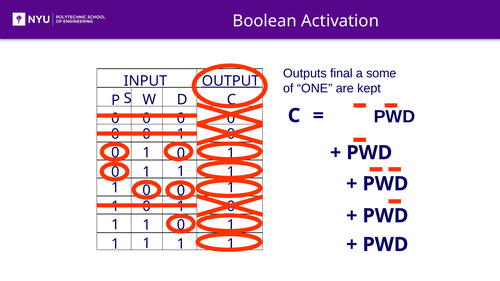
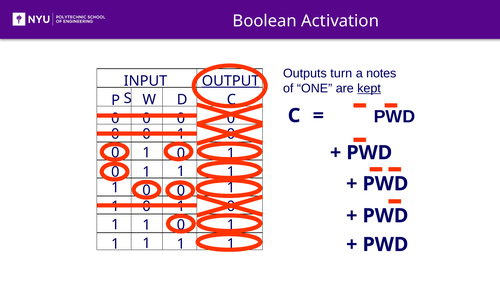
final: final -> turn (341, 73)
some: some -> notes (381, 73)
kept underline: none -> present (369, 88)
